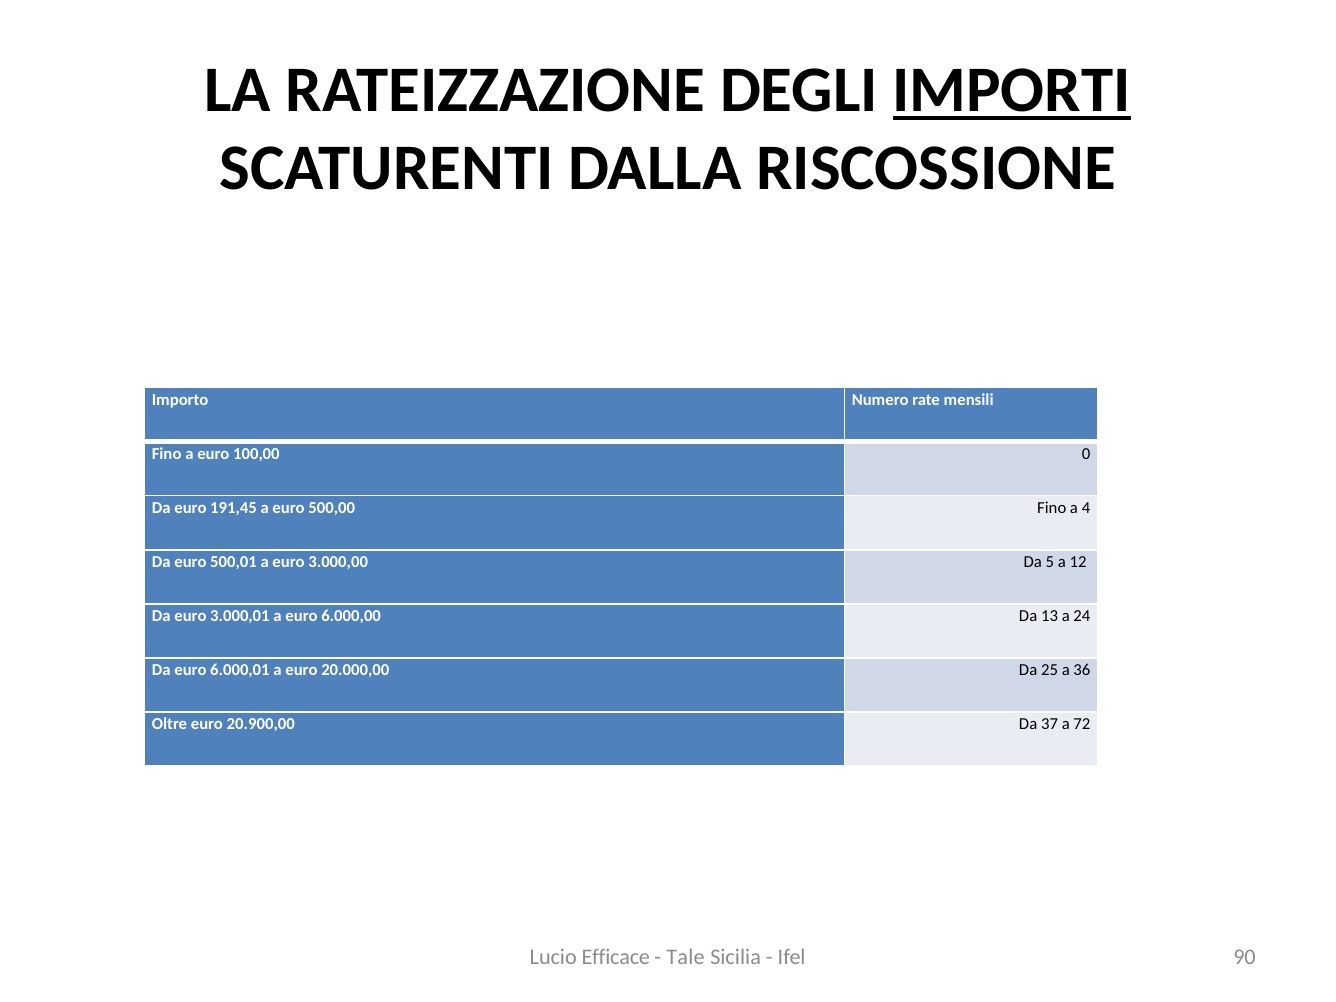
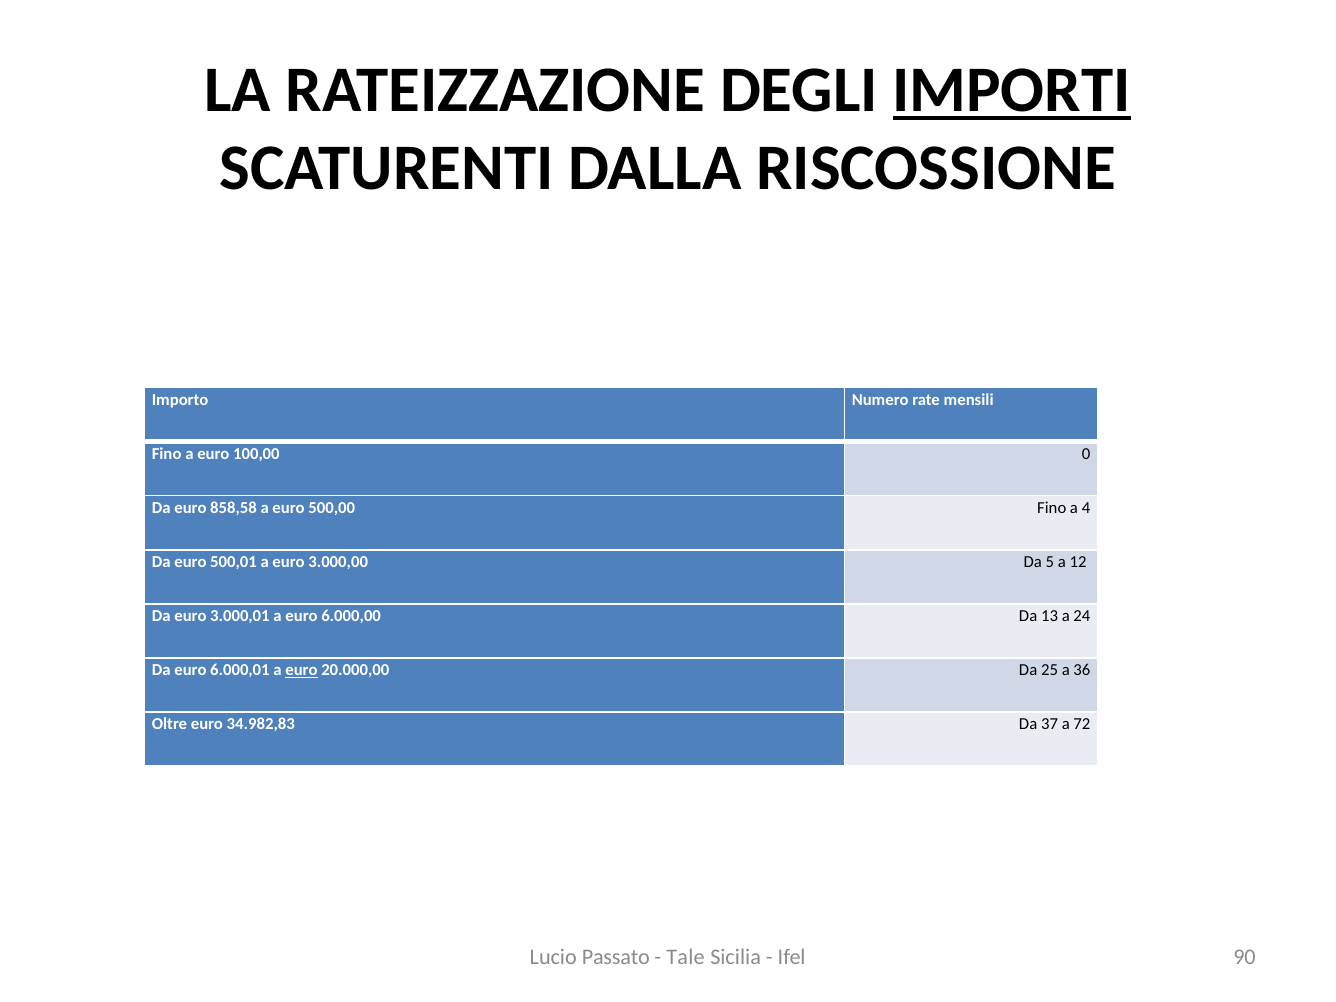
191,45: 191,45 -> 858,58 (233, 508)
euro underline: none -> present (302, 670)
20.900,00: 20.900,00 -> 34.982,83 (261, 724)
Efficace: Efficace -> Passato (616, 957)
